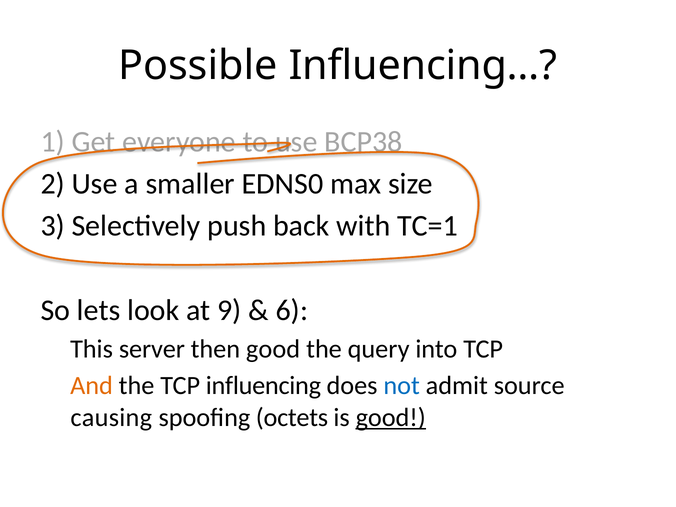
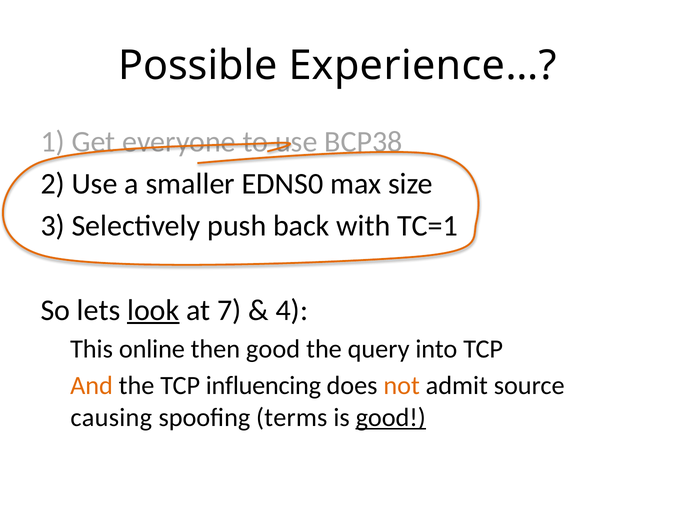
Influencing…: Influencing… -> Experience… (423, 65)
look underline: none -> present (153, 310)
9: 9 -> 7 (229, 310)
6: 6 -> 4 (292, 310)
server: server -> online (152, 349)
not colour: blue -> orange (402, 386)
octets: octets -> terms (292, 417)
